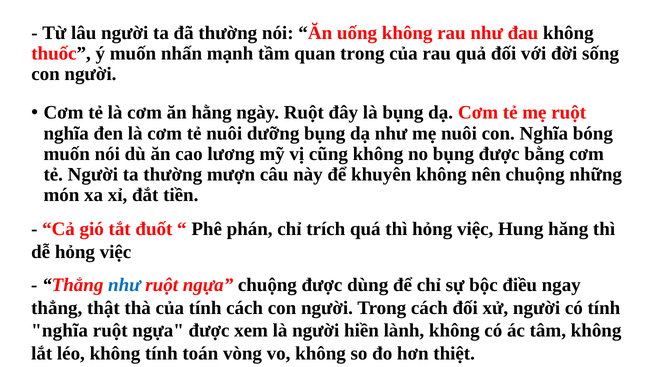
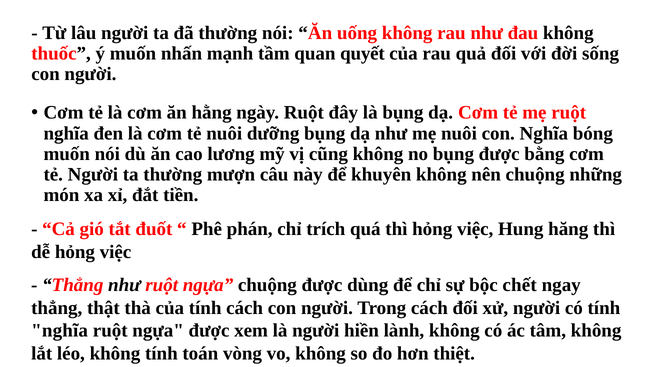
quan trong: trong -> quyết (362, 53)
như colour: blue -> black (124, 285)
điều: điều -> chết (520, 285)
